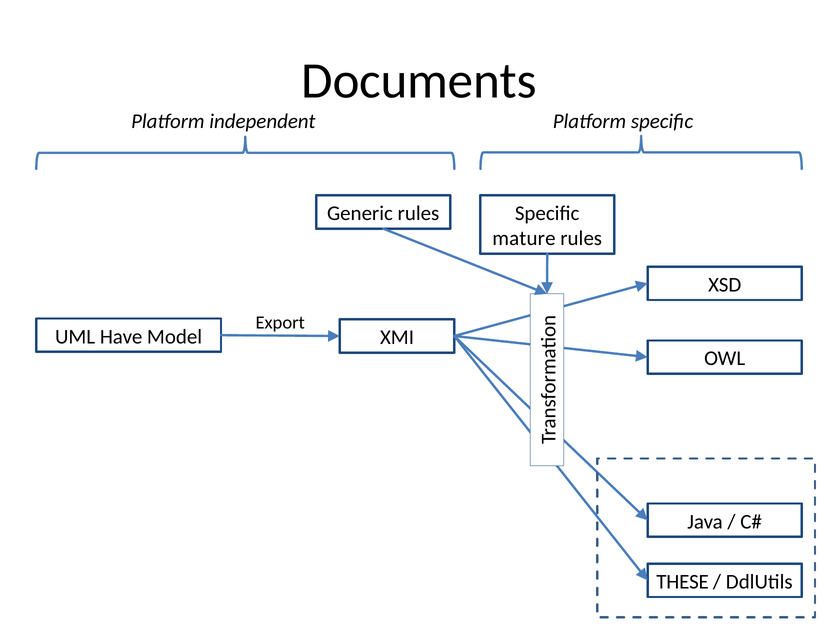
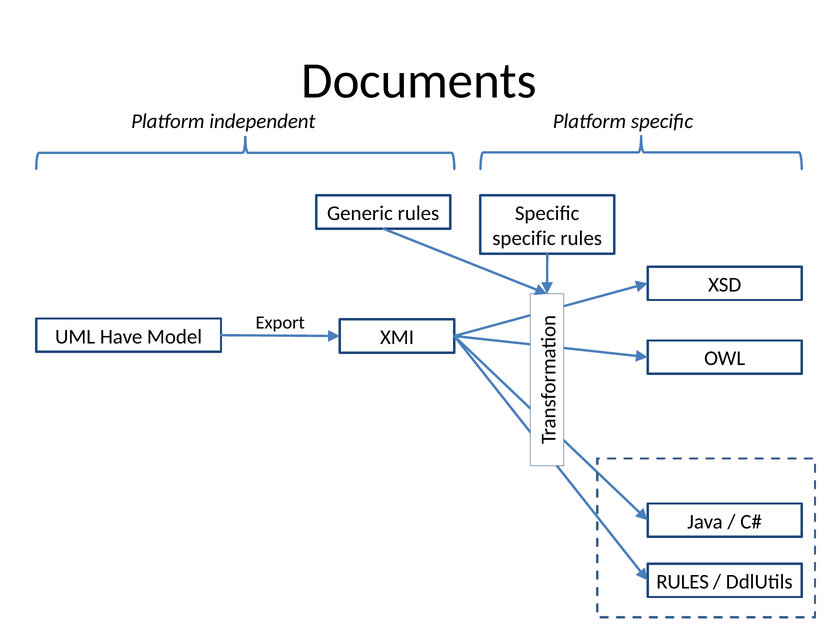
mature: mature -> specific (524, 239)
THESE: THESE -> RULES (683, 582)
